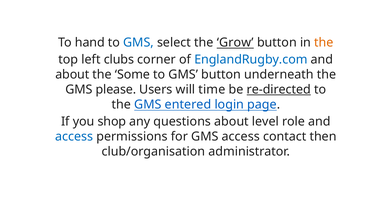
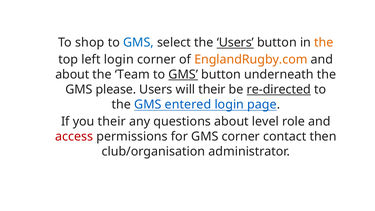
hand: hand -> shop (90, 42)
the Grow: Grow -> Users (235, 42)
left clubs: clubs -> login (119, 59)
EnglandRugby.com colour: blue -> orange (251, 59)
Some: Some -> Team (132, 74)
GMS underline: none -> present (183, 74)
will time: time -> their (212, 89)
you shop: shop -> their (112, 122)
access colour: blue -> red (74, 137)
GMS access: access -> corner (241, 137)
